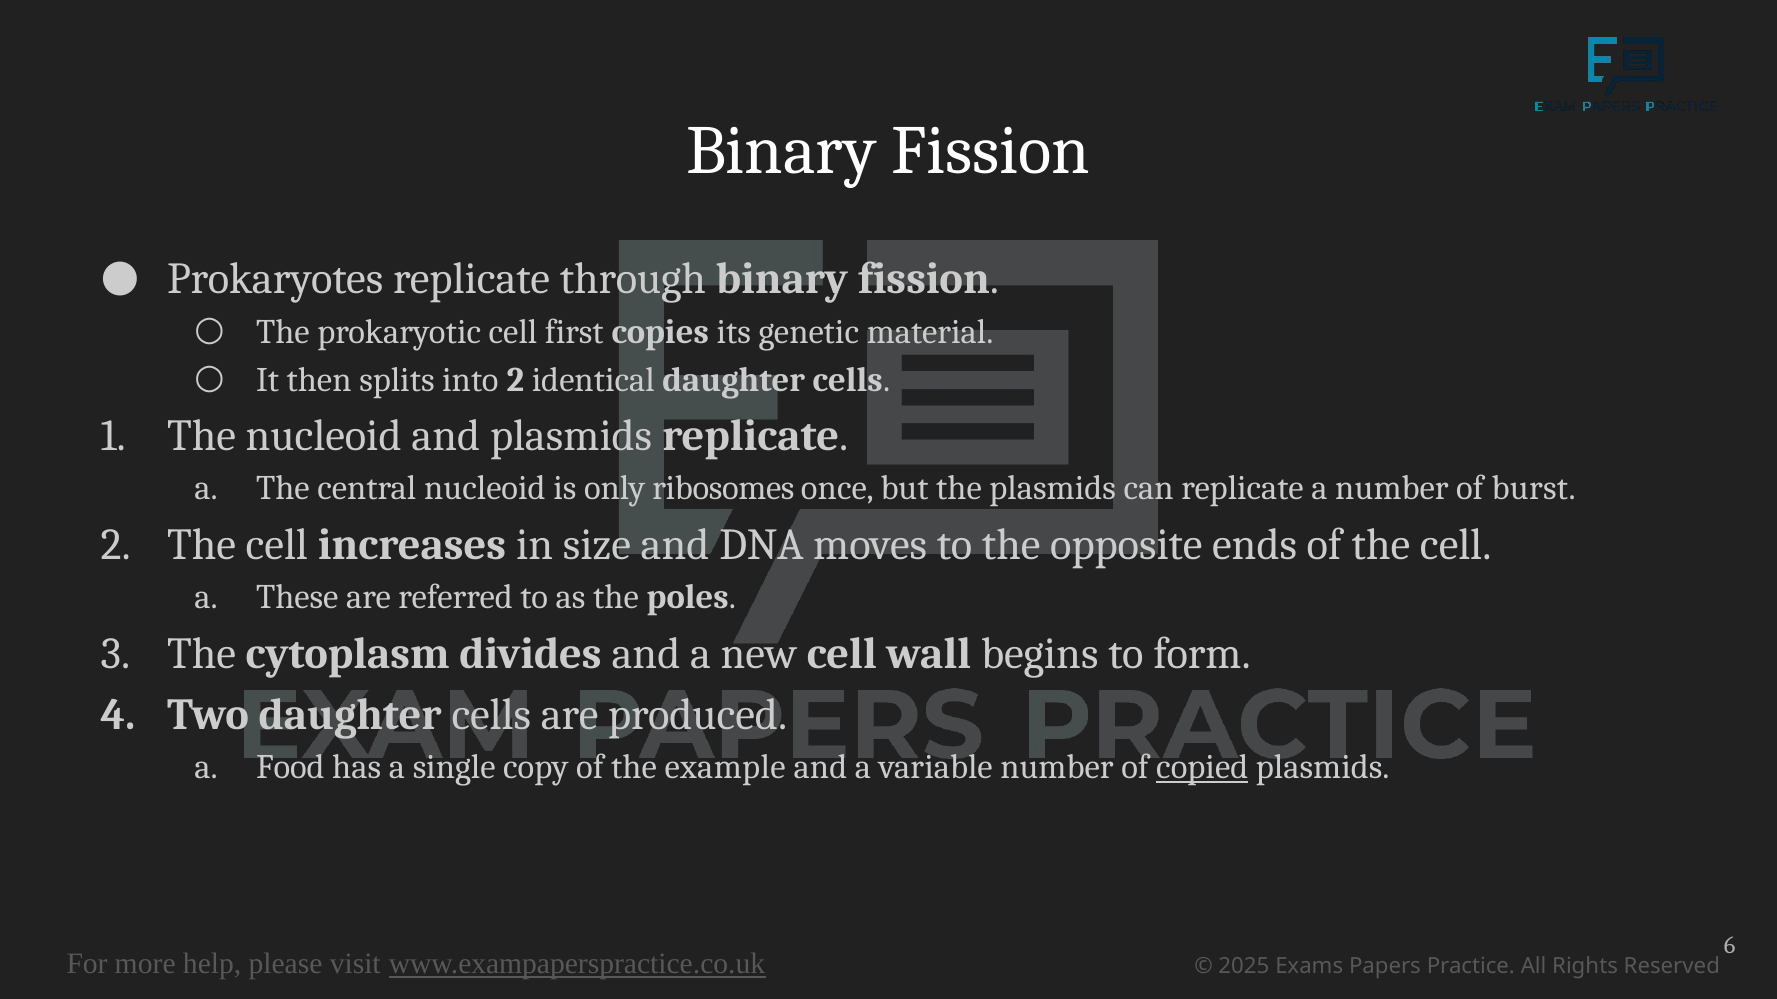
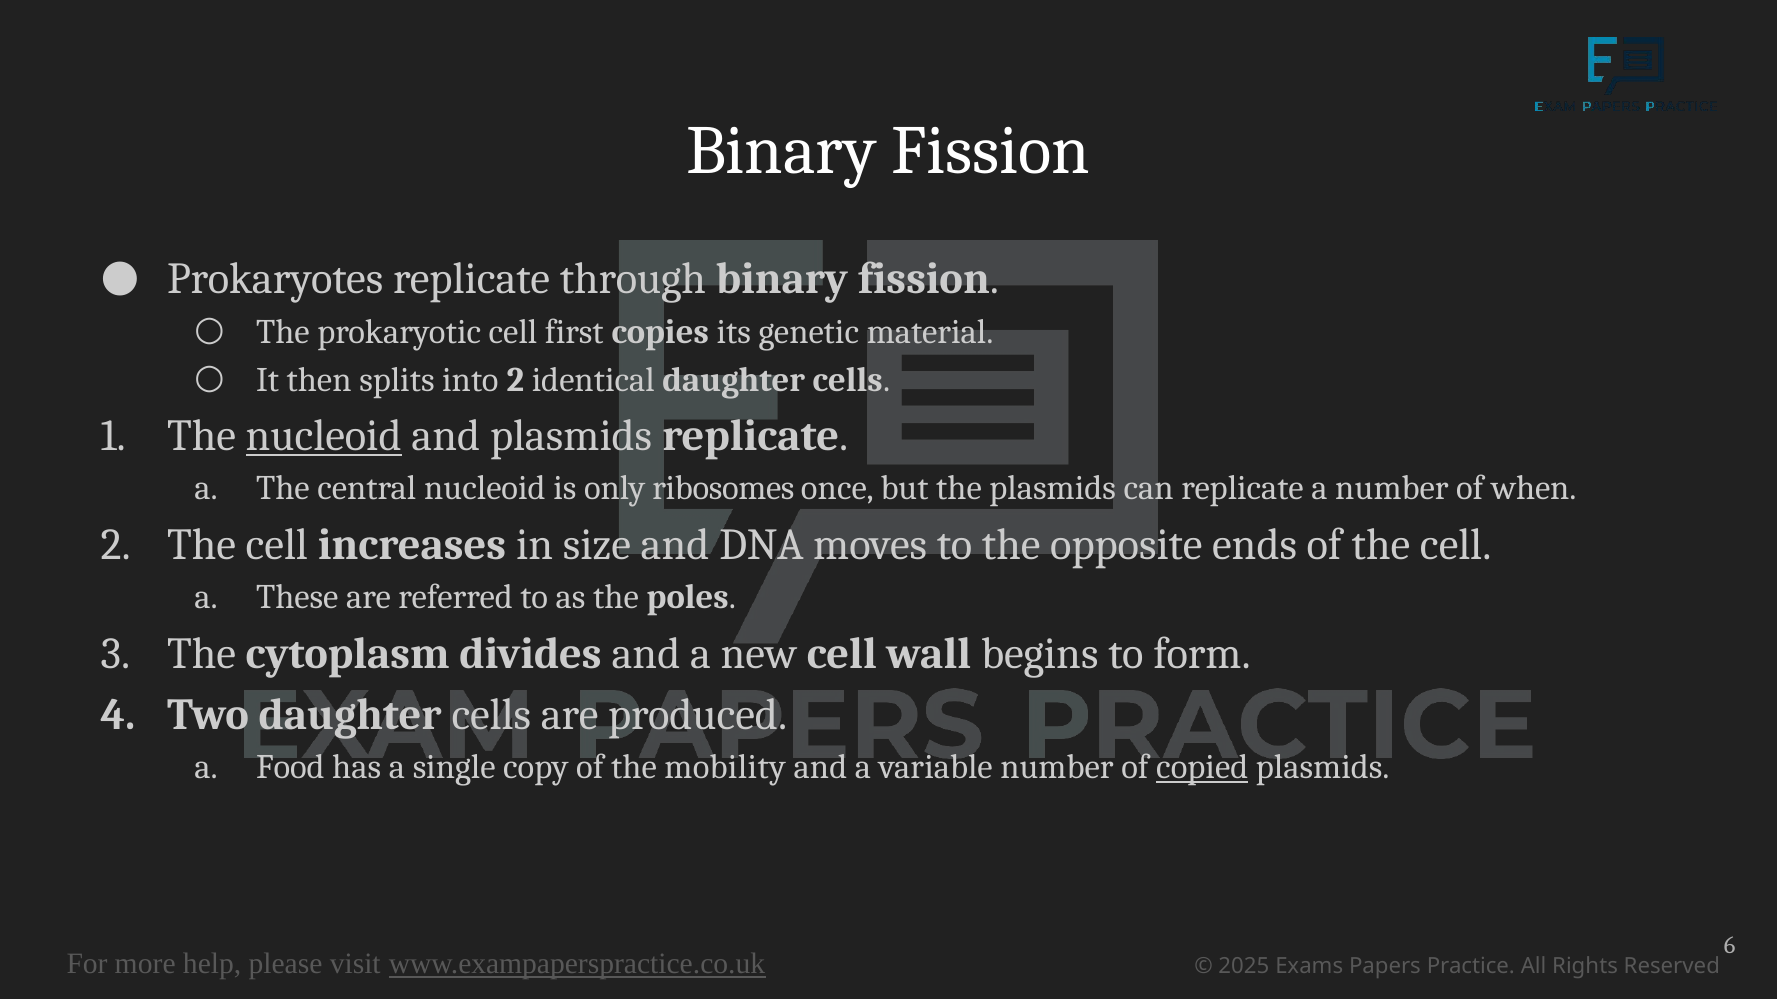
nucleoid underline: none -> present (324, 436)
burst: burst -> when (1534, 489)
example: example -> mobility (725, 768)
